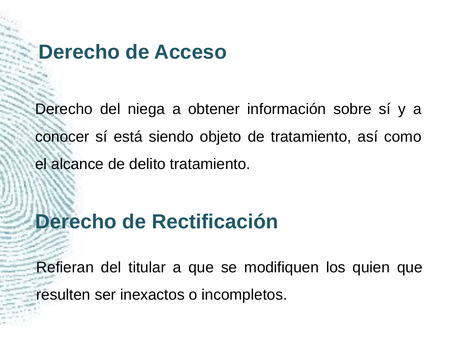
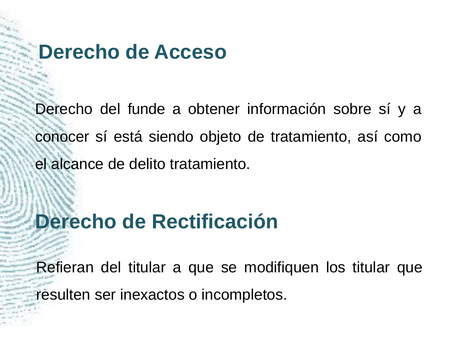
niega: niega -> funde (146, 109)
los quien: quien -> titular (371, 268)
